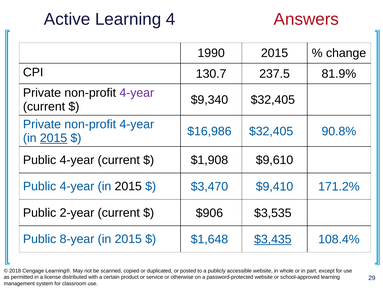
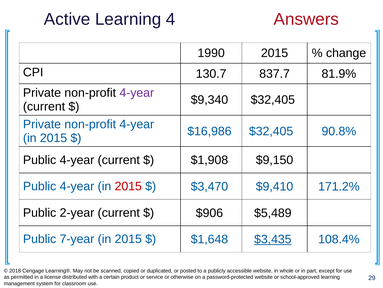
237.5: 237.5 -> 837.7 (275, 74)
2015 underline: present -> none (54, 138)
$9,610: $9,610 -> $9,150 (275, 160)
2015 colour: black -> red (128, 186)
$3,535: $3,535 -> $5,489 (273, 212)
8-year: 8-year -> 7-year (77, 239)
